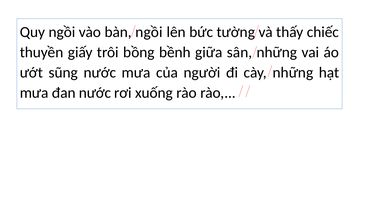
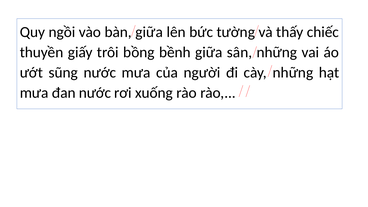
bàn ngồi: ngồi -> giữa (149, 32)
